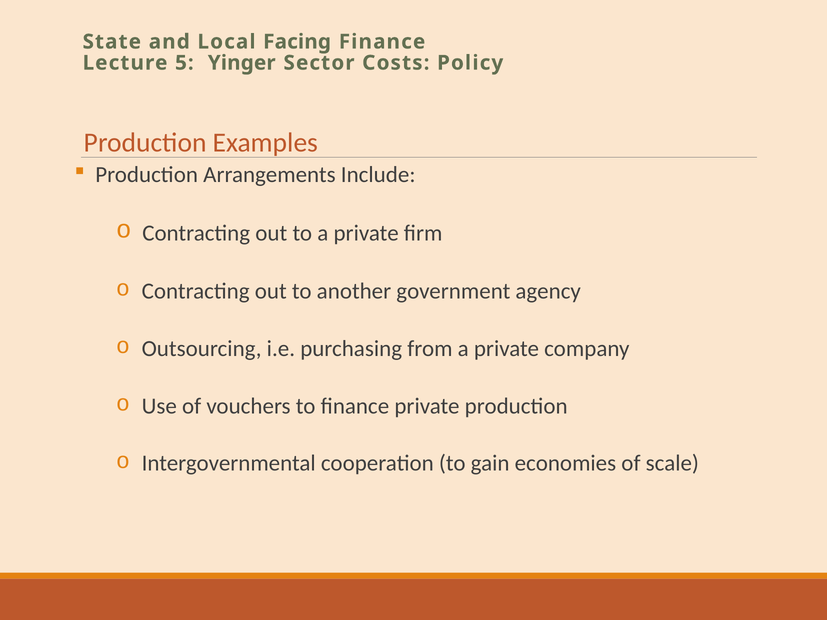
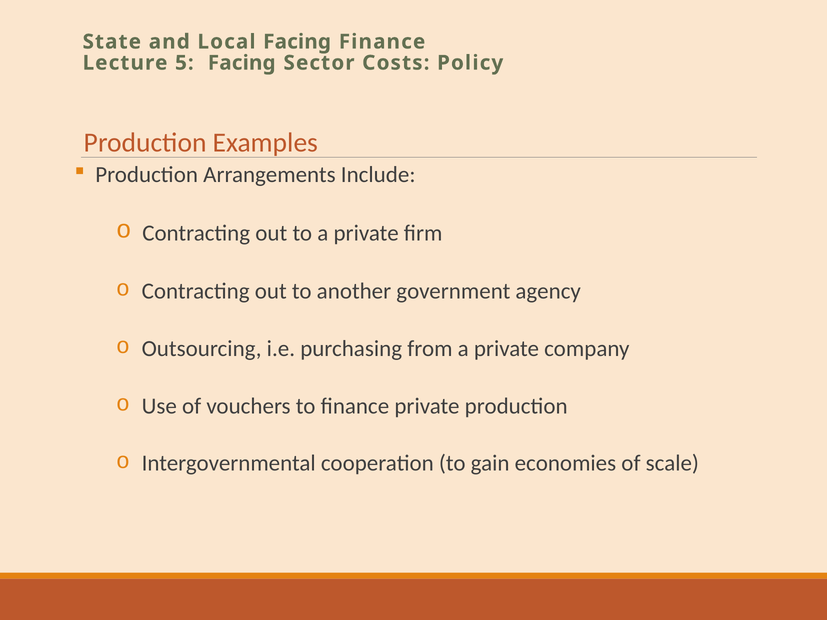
5 Yinger: Yinger -> Facing (242, 63)
